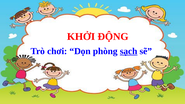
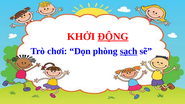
ĐỘNG underline: none -> present (113, 37)
